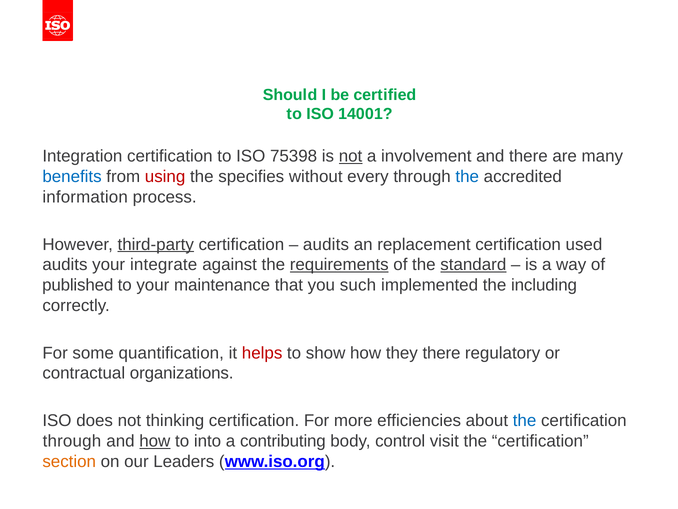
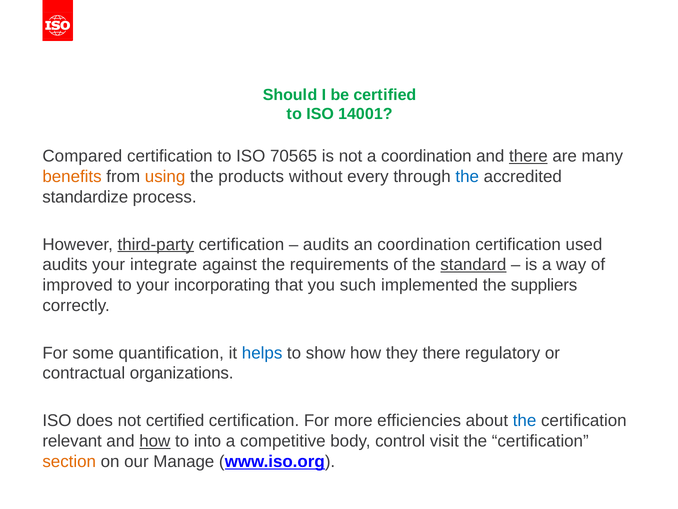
Integration: Integration -> Compared (82, 156)
75398: 75398 -> 70565 (294, 156)
not underline: present -> none (351, 156)
a involvement: involvement -> coordination (426, 156)
there underline: none -> present (528, 156)
benefits colour: blue -> orange (72, 176)
using colour: red -> orange (165, 176)
specifies: specifies -> products (251, 176)
information: information -> standardize (85, 197)
an replacement: replacement -> coordination (424, 244)
requirements underline: present -> none (339, 265)
published: published -> improved (78, 285)
maintenance: maintenance -> incorporating (222, 285)
including: including -> suppliers (544, 285)
helps colour: red -> blue (262, 353)
not thinking: thinking -> certified (175, 420)
through: through -> relevant (72, 441)
contributing: contributing -> competitive (283, 441)
Leaders: Leaders -> Manage (184, 461)
